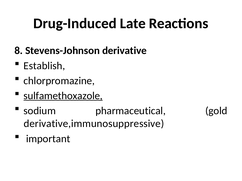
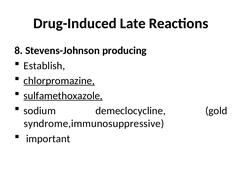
derivative: derivative -> producing (124, 51)
chlorpromazine underline: none -> present (59, 81)
pharmaceutical: pharmaceutical -> demeclocycline (131, 111)
derivative,immunosuppressive: derivative,immunosuppressive -> syndrome,immunosuppressive (94, 124)
